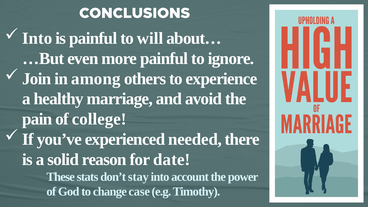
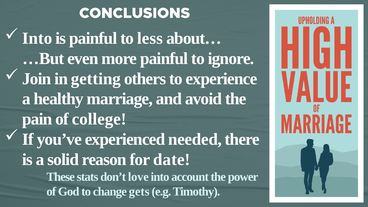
will: will -> less (150, 38)
among: among -> getting (96, 79)
stay: stay -> love (138, 177)
case: case -> gets (139, 192)
